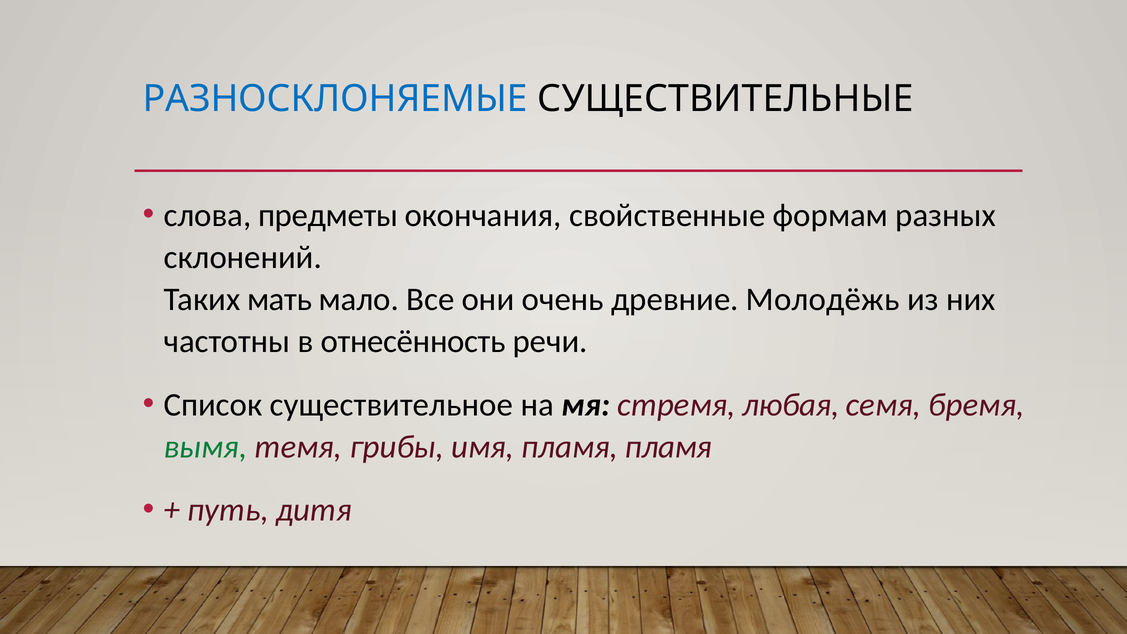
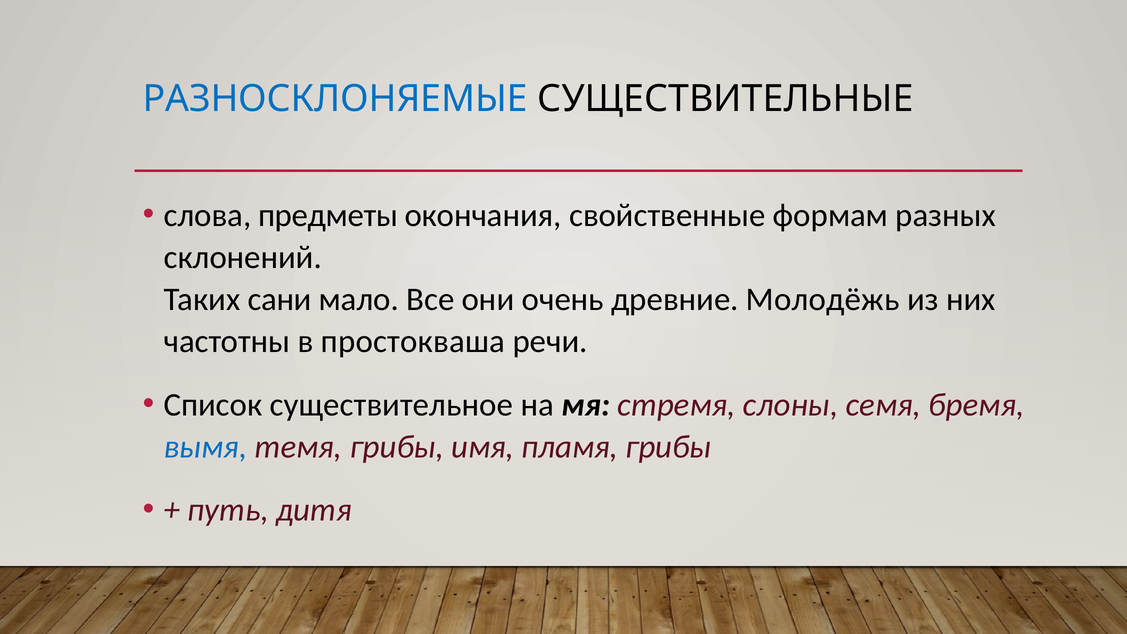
мать: мать -> сани (280, 299)
отнесённость: отнесённость -> простокваша (413, 342)
любая: любая -> слоны (791, 405)
вымя colour: green -> blue (205, 447)
пламя пламя: пламя -> грибы (668, 447)
